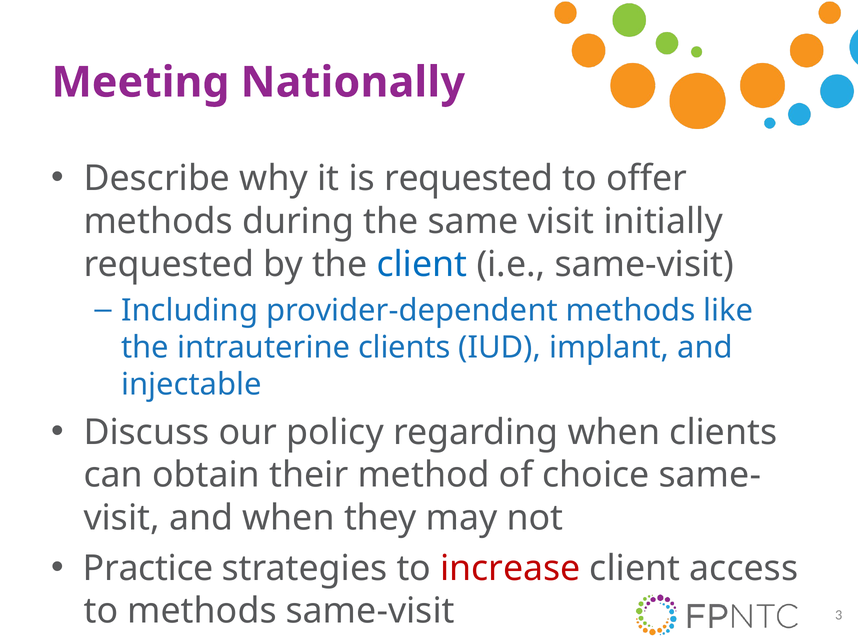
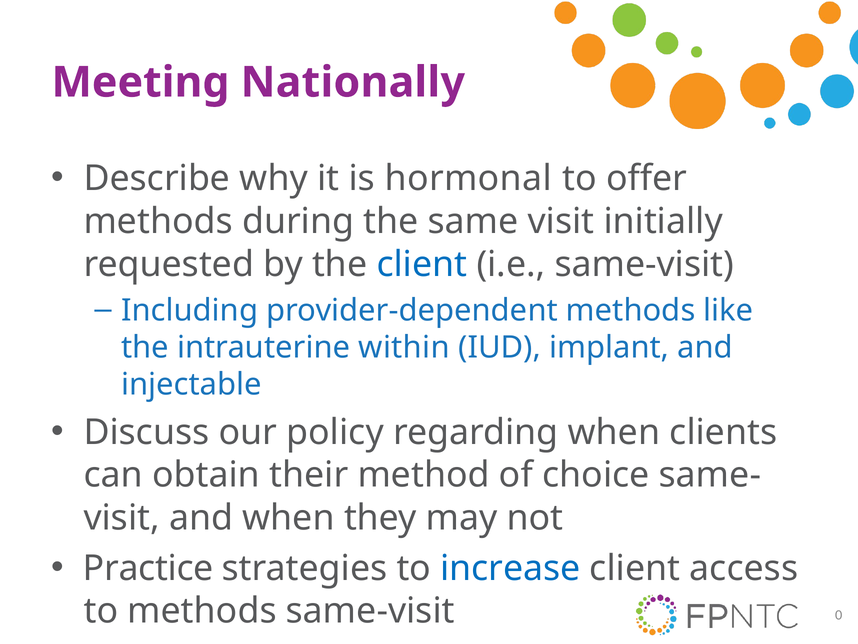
is requested: requested -> hormonal (468, 178)
intrauterine clients: clients -> within (404, 347)
increase colour: red -> blue (510, 568)
3: 3 -> 0 (839, 614)
